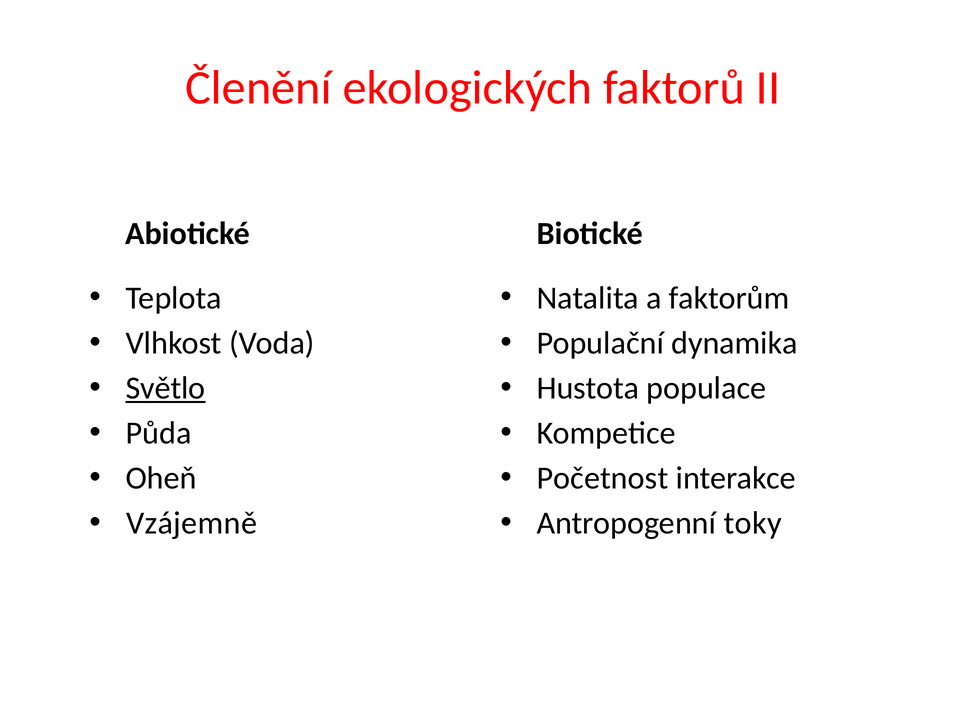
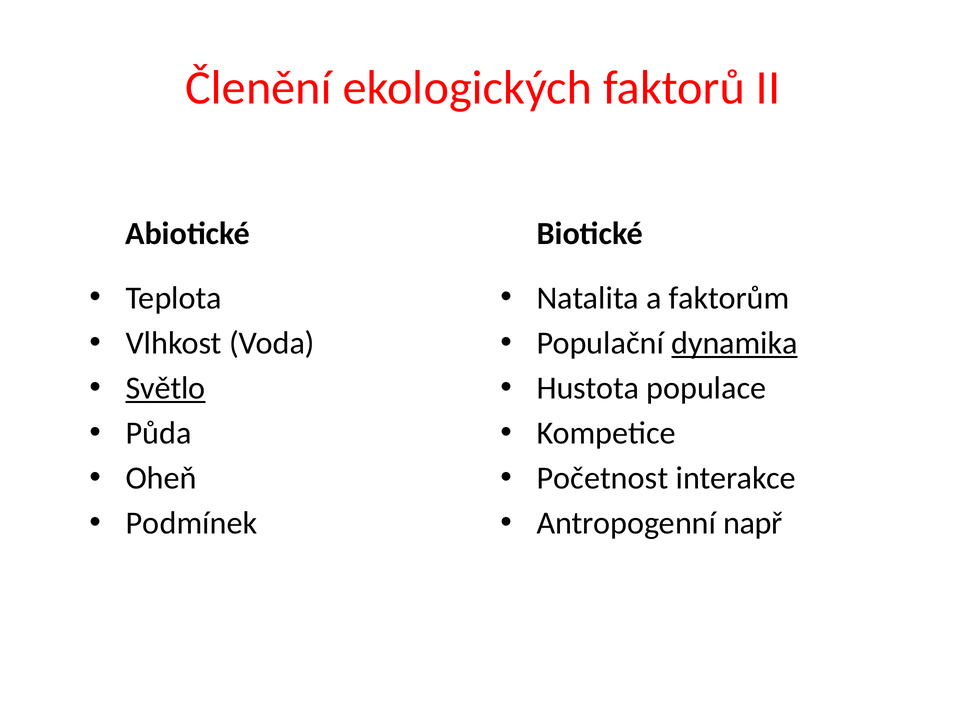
dynamika underline: none -> present (735, 343)
Vzájemně: Vzájemně -> Podmínek (192, 524)
toky: toky -> např (753, 524)
